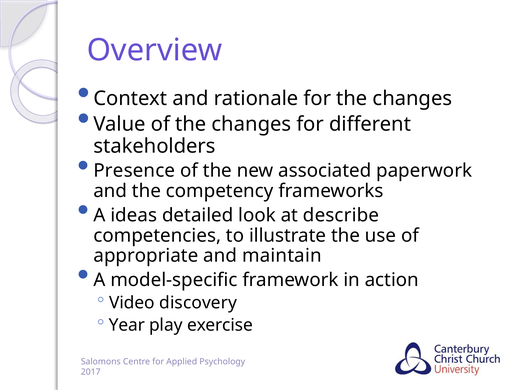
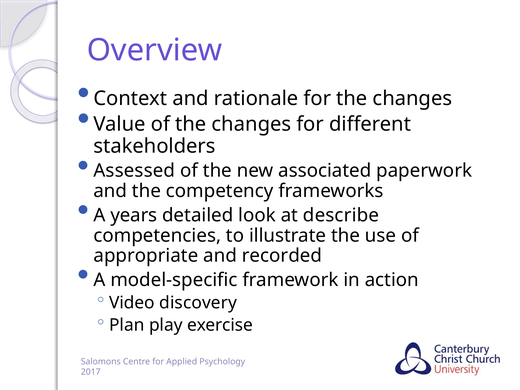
Presence: Presence -> Assessed (134, 171)
ideas: ideas -> years (134, 215)
maintain: maintain -> recorded (282, 256)
Year: Year -> Plan (127, 325)
